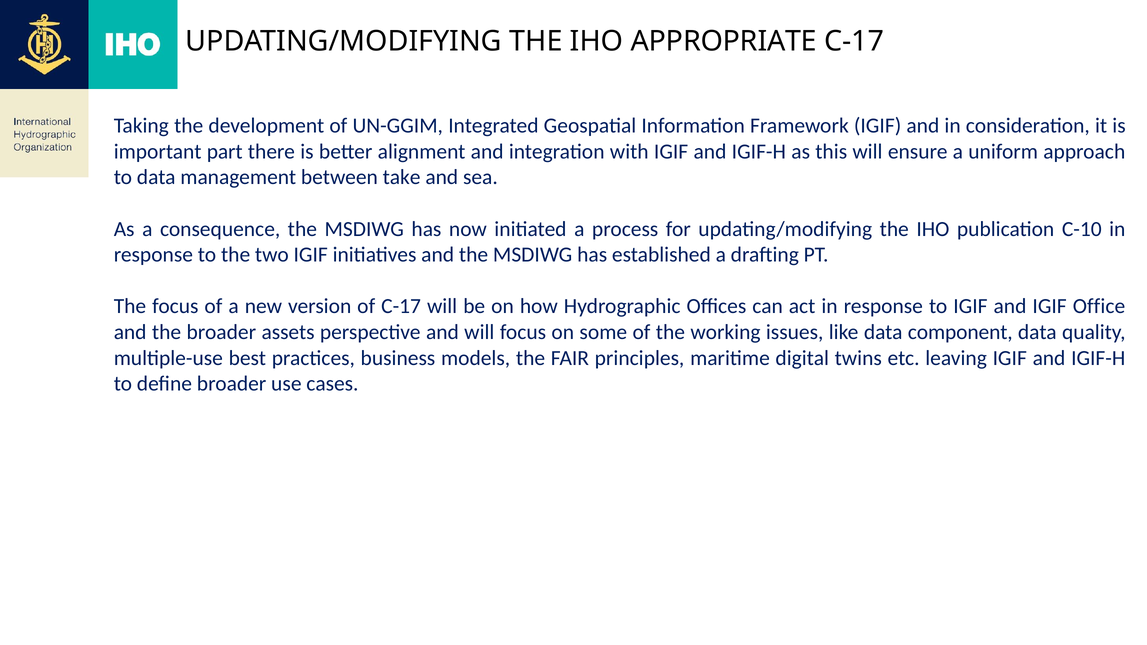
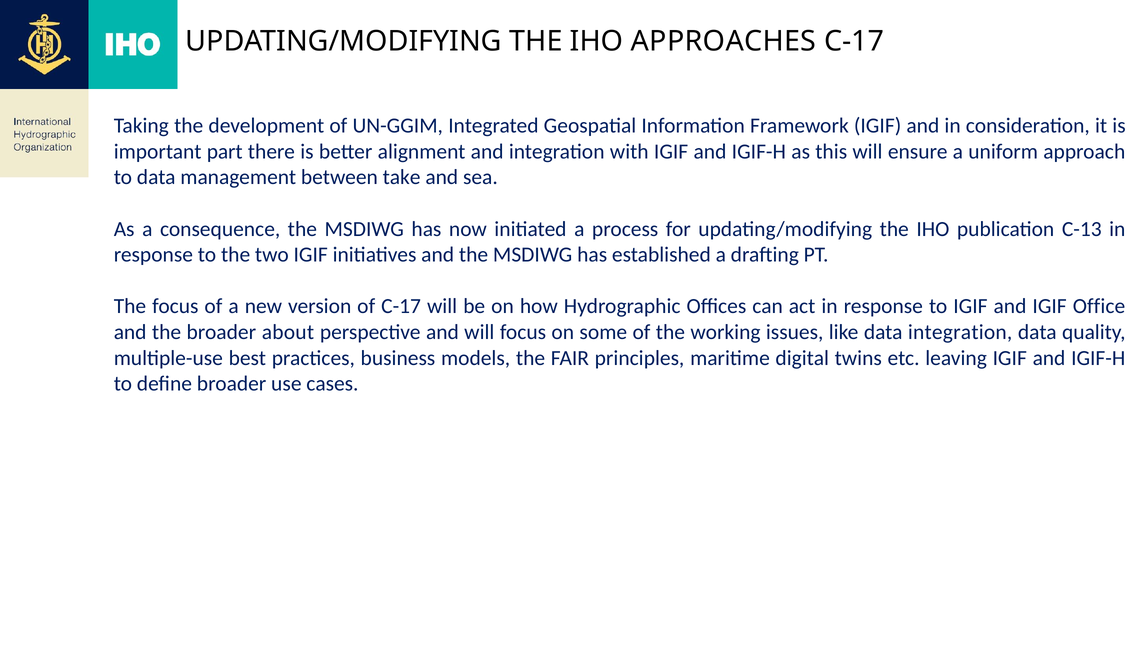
APPROPRIATE: APPROPRIATE -> APPROACHES (724, 41)
C-10: C-10 -> C-13 (1082, 229)
assets: assets -> about (288, 332)
data component: component -> integration (960, 332)
